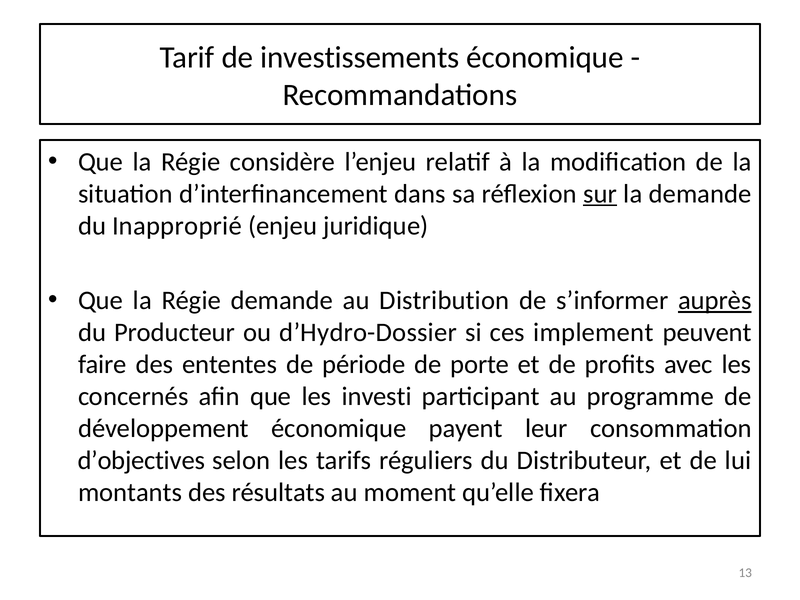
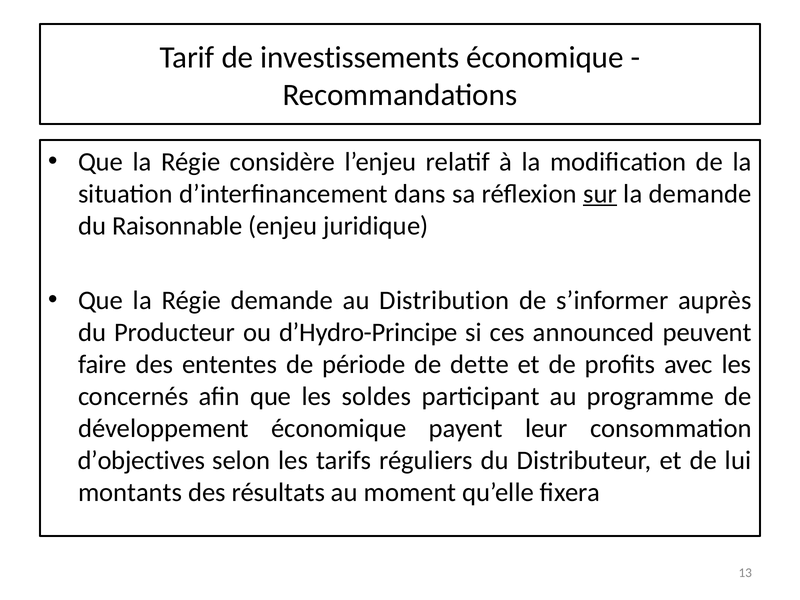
Inapproprié: Inapproprié -> Raisonnable (177, 226)
auprès underline: present -> none (715, 301)
d’Hydro-Dossier: d’Hydro-Dossier -> d’Hydro-Principe (368, 333)
implement: implement -> announced (594, 333)
porte: porte -> dette (480, 365)
investi: investi -> soldes (376, 397)
